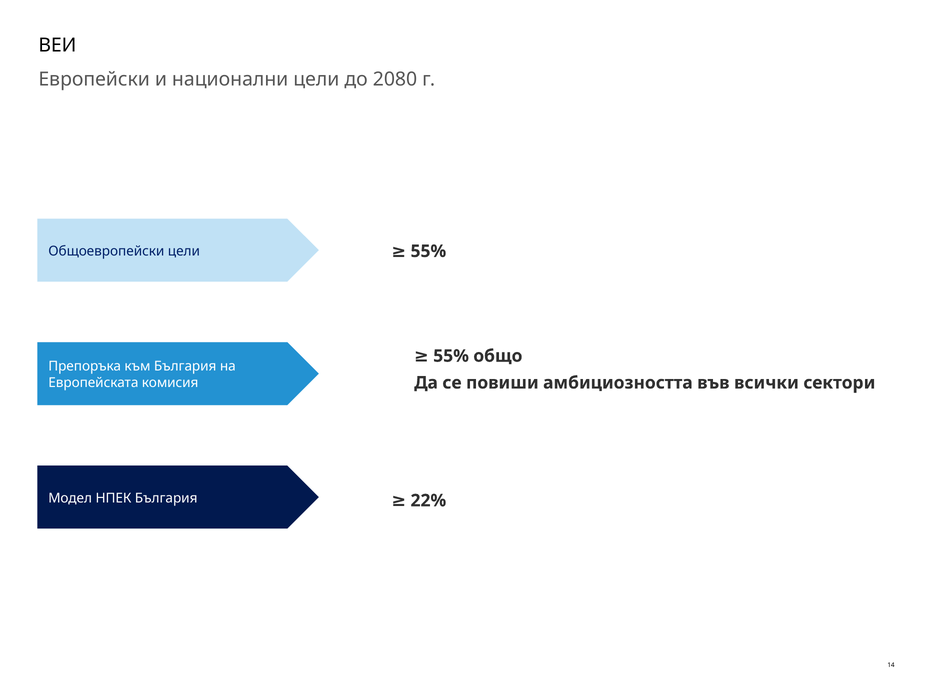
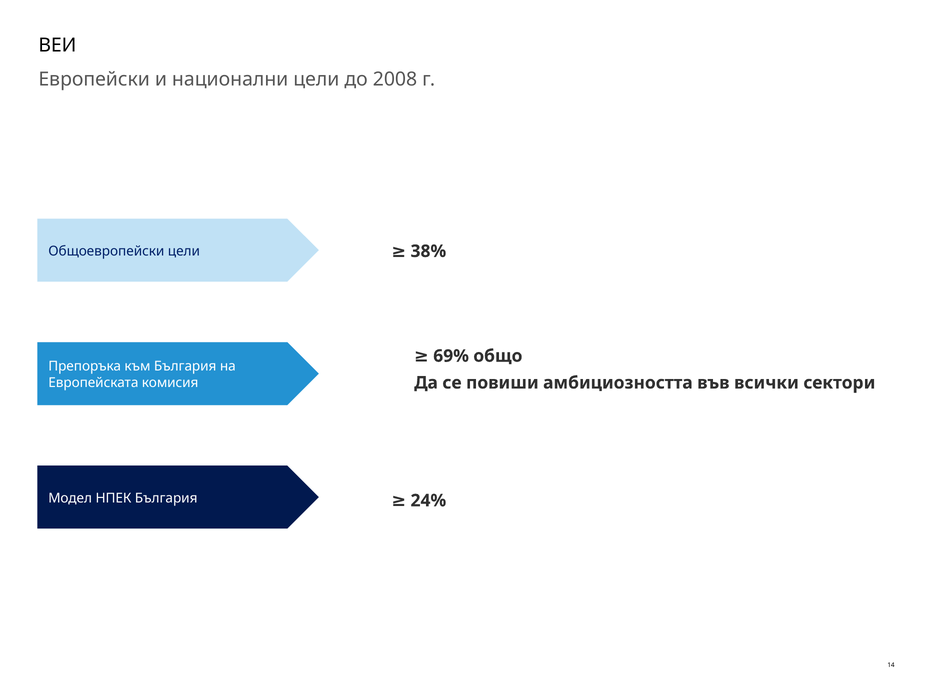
2080: 2080 -> 2008 (395, 80)
55%: 55% -> 38% (428, 251)
55%: 55% -> 69% (451, 356)
22%: 22% -> 24% (428, 500)
